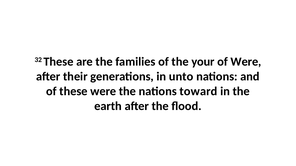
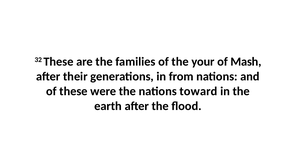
of Were: Were -> Mash (246, 62)
unto: unto -> from (181, 77)
